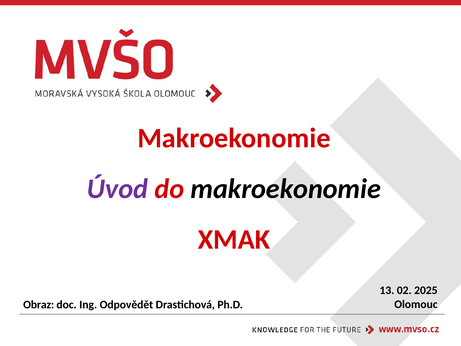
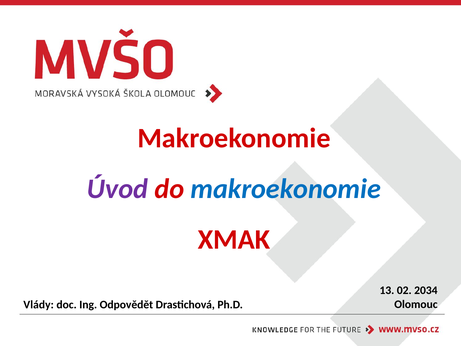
makroekonomie colour: black -> blue (286, 189)
2025: 2025 -> 2034 (426, 290)
Obraz: Obraz -> Vlády (39, 304)
